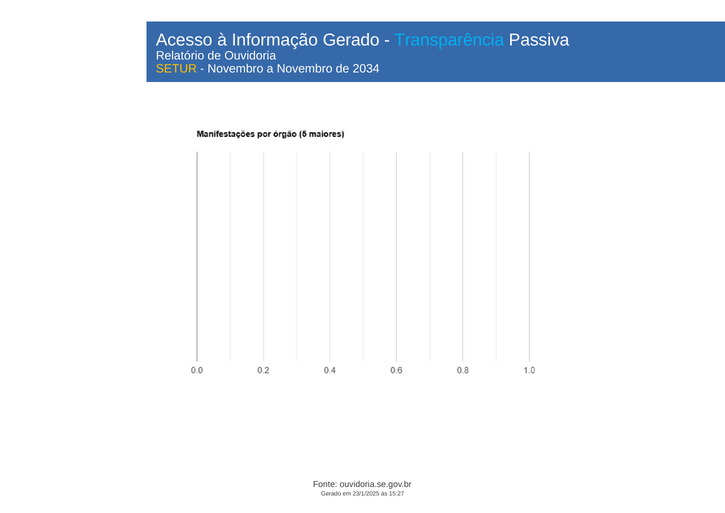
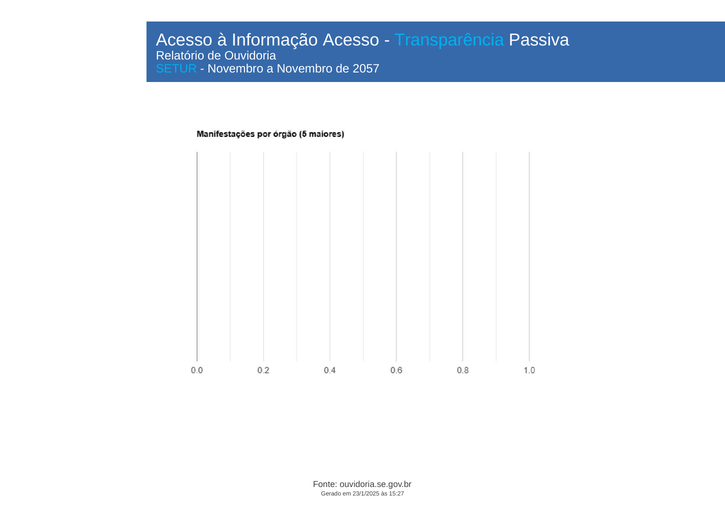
Informação Gerado: Gerado -> Acesso (351, 40)
SETUR colour: yellow -> light blue (176, 69)
2034: 2034 -> 2057 (366, 69)
